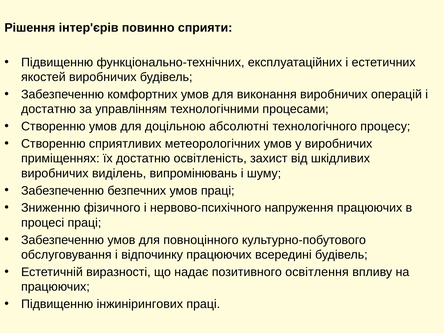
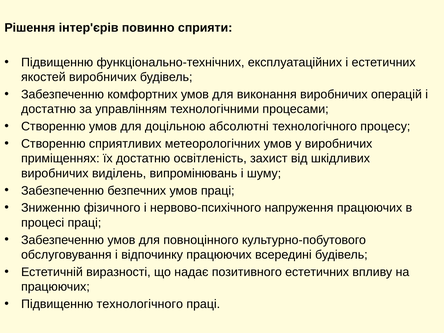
позитивного освітлення: освітлення -> естетичних (317, 272)
Підвищенню інжинірингових: інжинірингових -> технологічного (140, 304)
